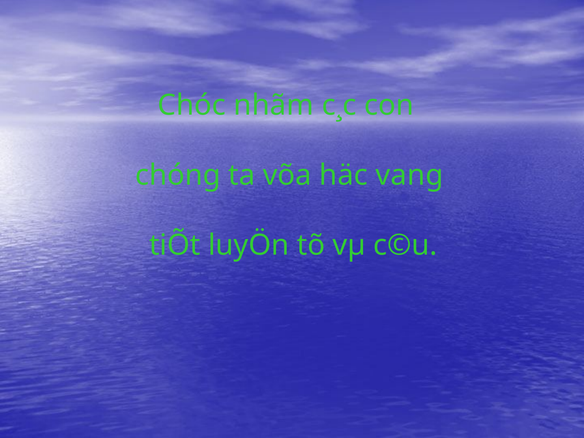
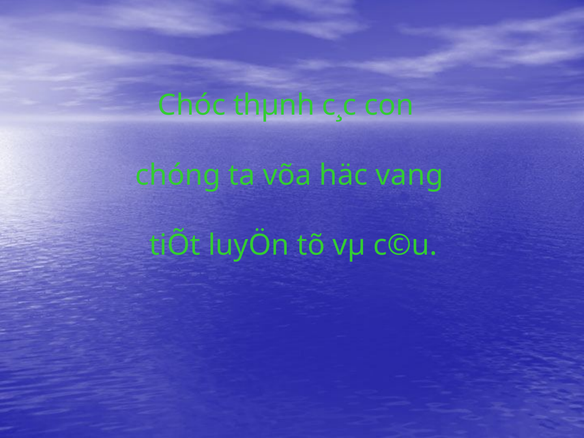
nhãm: nhãm -> thµnh (274, 105)
